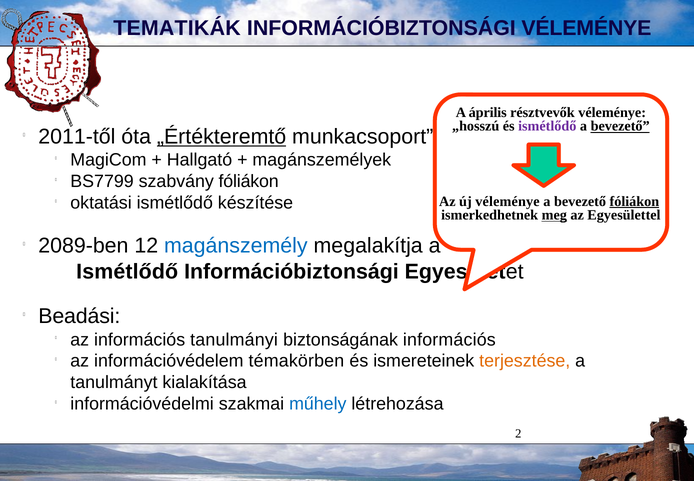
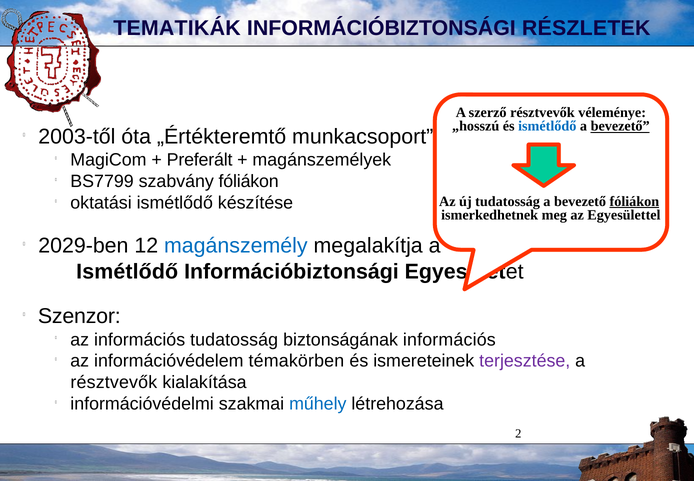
INFORMÁCIÓBIZTONSÁGI VÉLEMÉNYE: VÉLEMÉNYE -> RÉSZLETEK (586, 28)
április: április -> szerző (488, 112)
ismétlődő colour: purple -> blue (547, 126)
2011-től: 2011-től -> 2003-től (77, 137)
„Értékteremtő underline: present -> none (222, 137)
Hallgató: Hallgató -> Preferált (200, 160)
új véleménye: véleménye -> tudatosság (508, 201)
meg underline: present -> none (554, 215)
2089-ben: 2089-ben -> 2029-ben (83, 246)
Beadási: Beadási -> Szenzor (79, 316)
információs tanulmányi: tanulmányi -> tudatosság (234, 339)
terjesztése colour: orange -> purple (525, 361)
tanulmányt: tanulmányt -> résztvevők (114, 382)
